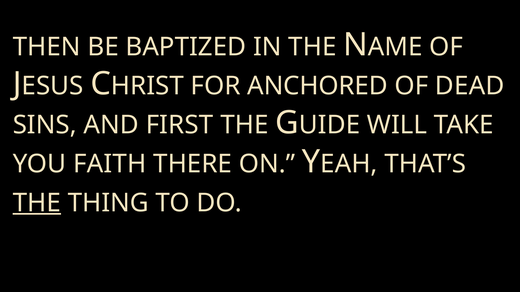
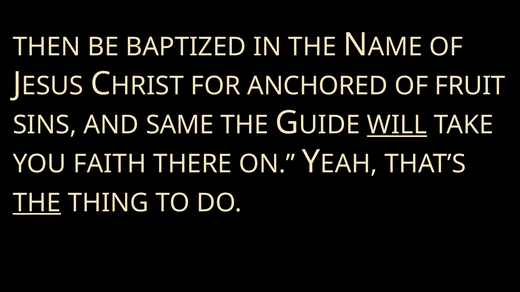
DEAD: DEAD -> FRUIT (470, 86)
FIRST: FIRST -> SAME (180, 125)
WILL underline: none -> present (397, 125)
